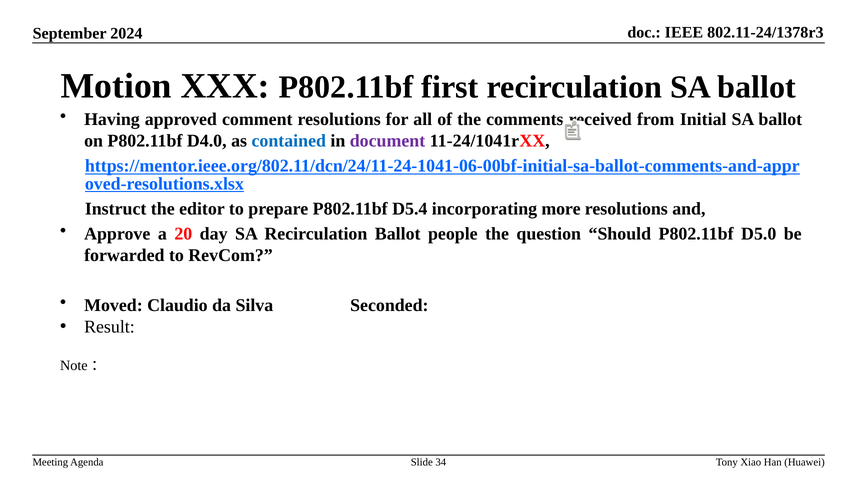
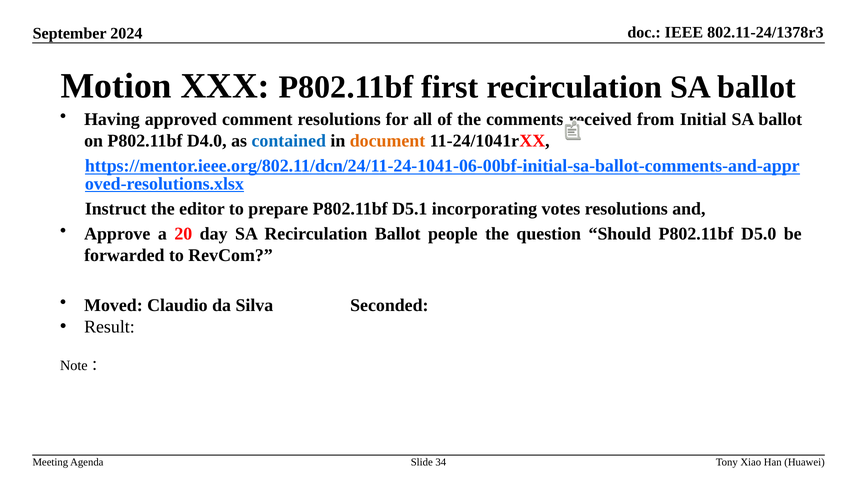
document colour: purple -> orange (388, 141)
D5.4: D5.4 -> D5.1 (410, 209)
more: more -> votes (561, 209)
